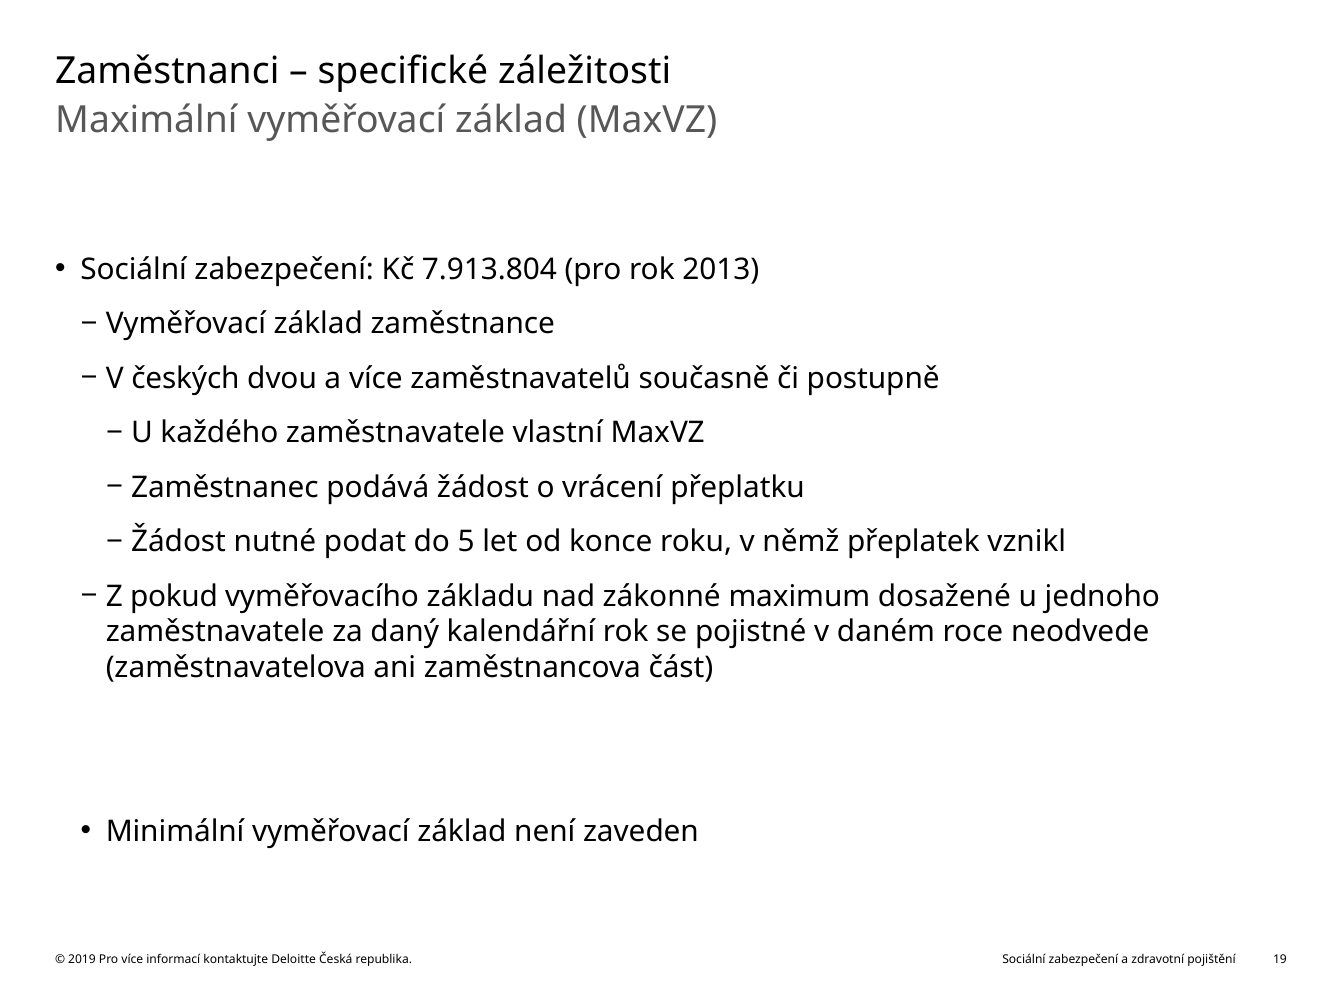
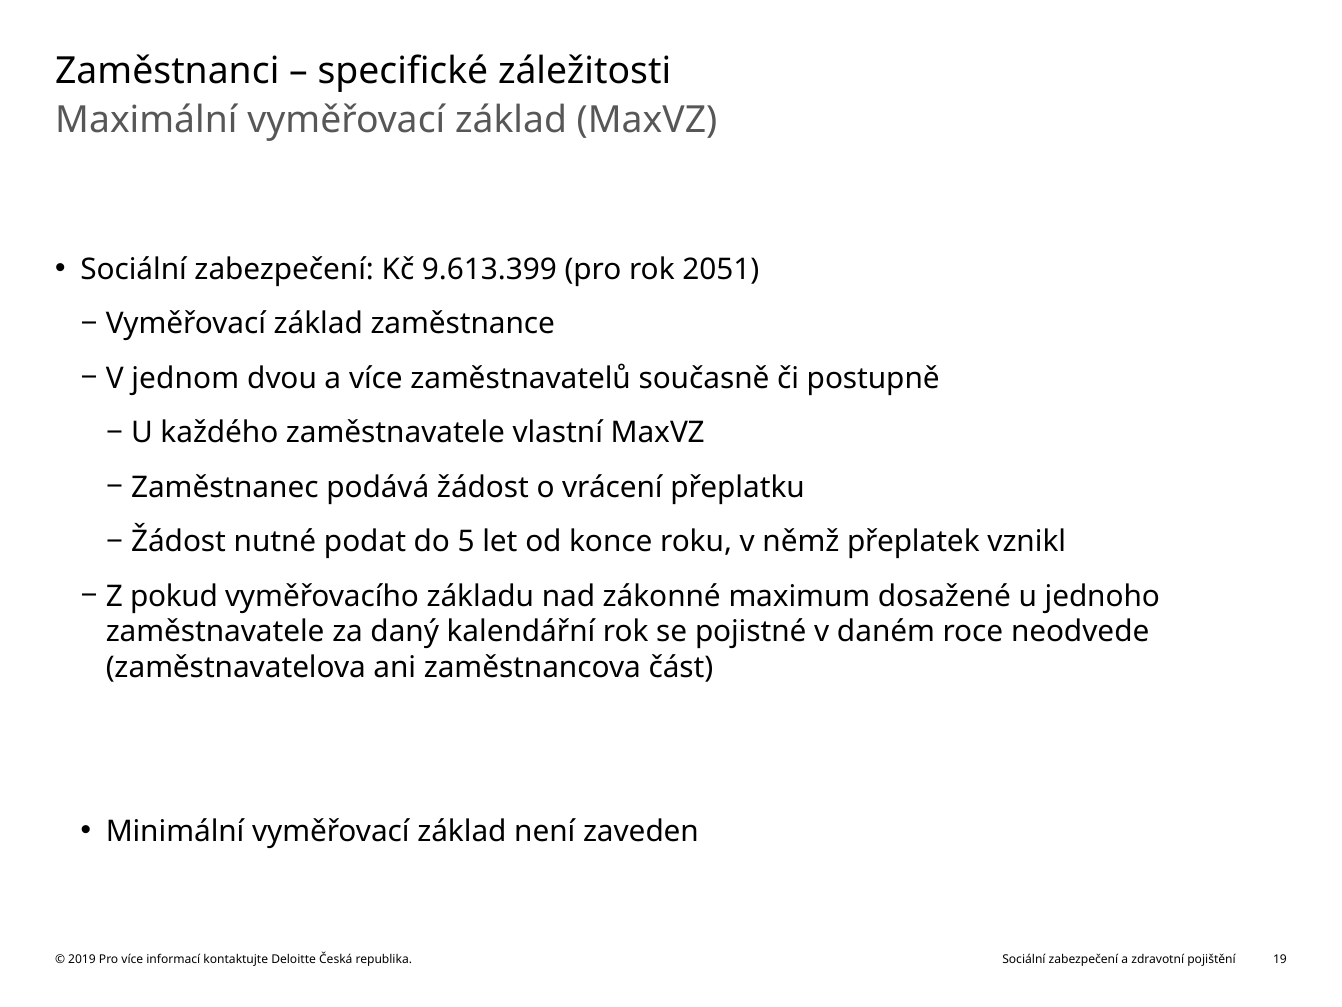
7.913.804: 7.913.804 -> 9.613.399 (489, 270)
2013: 2013 -> 2051 (721, 270)
českých: českých -> jednom (185, 378)
